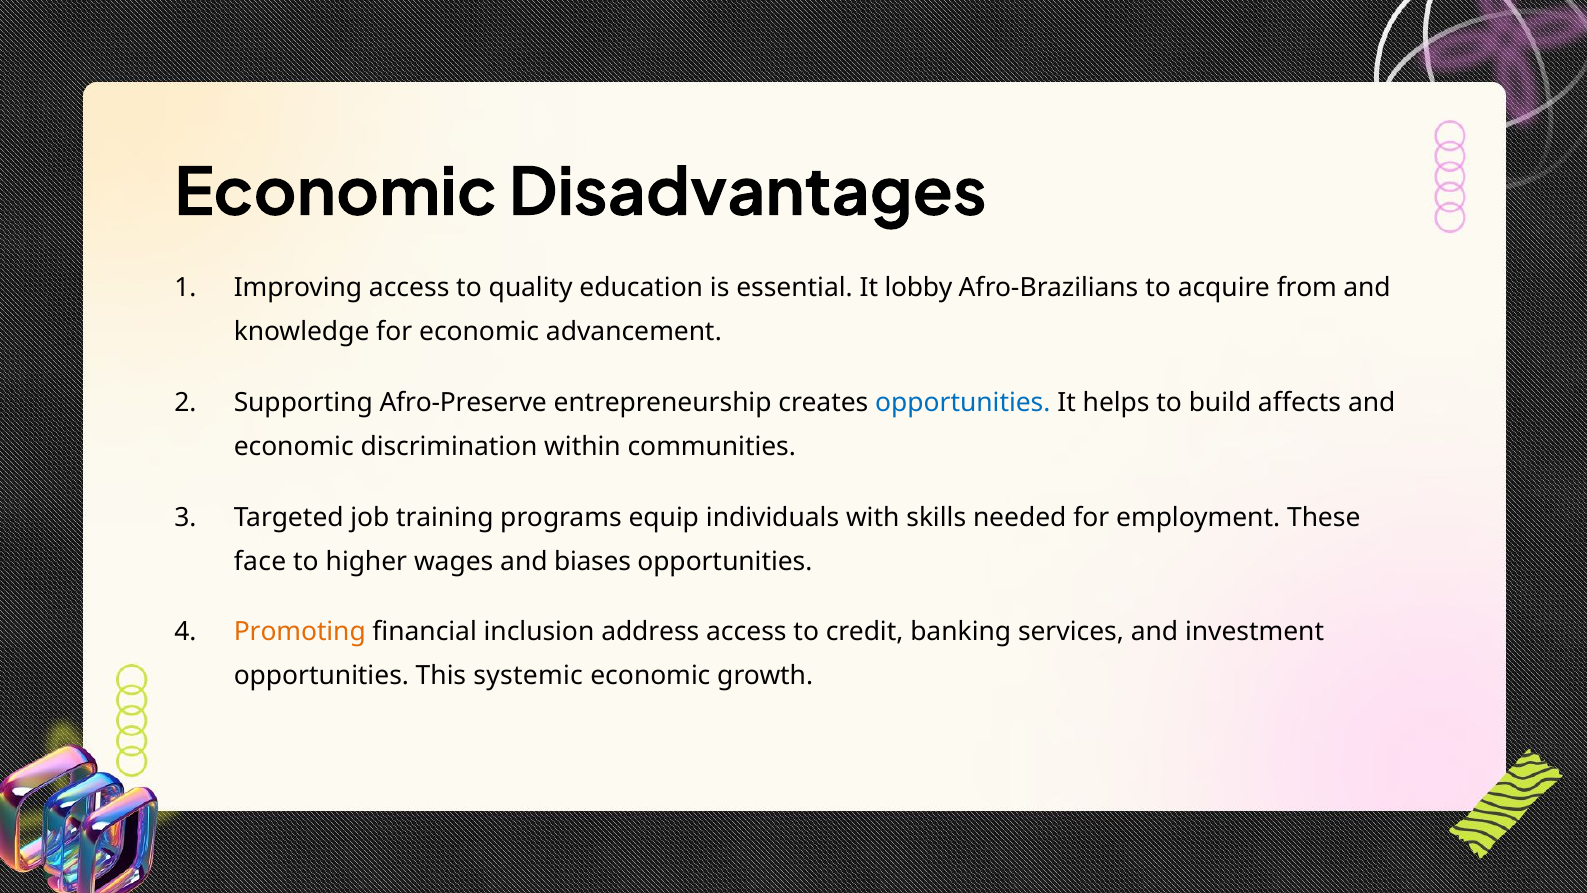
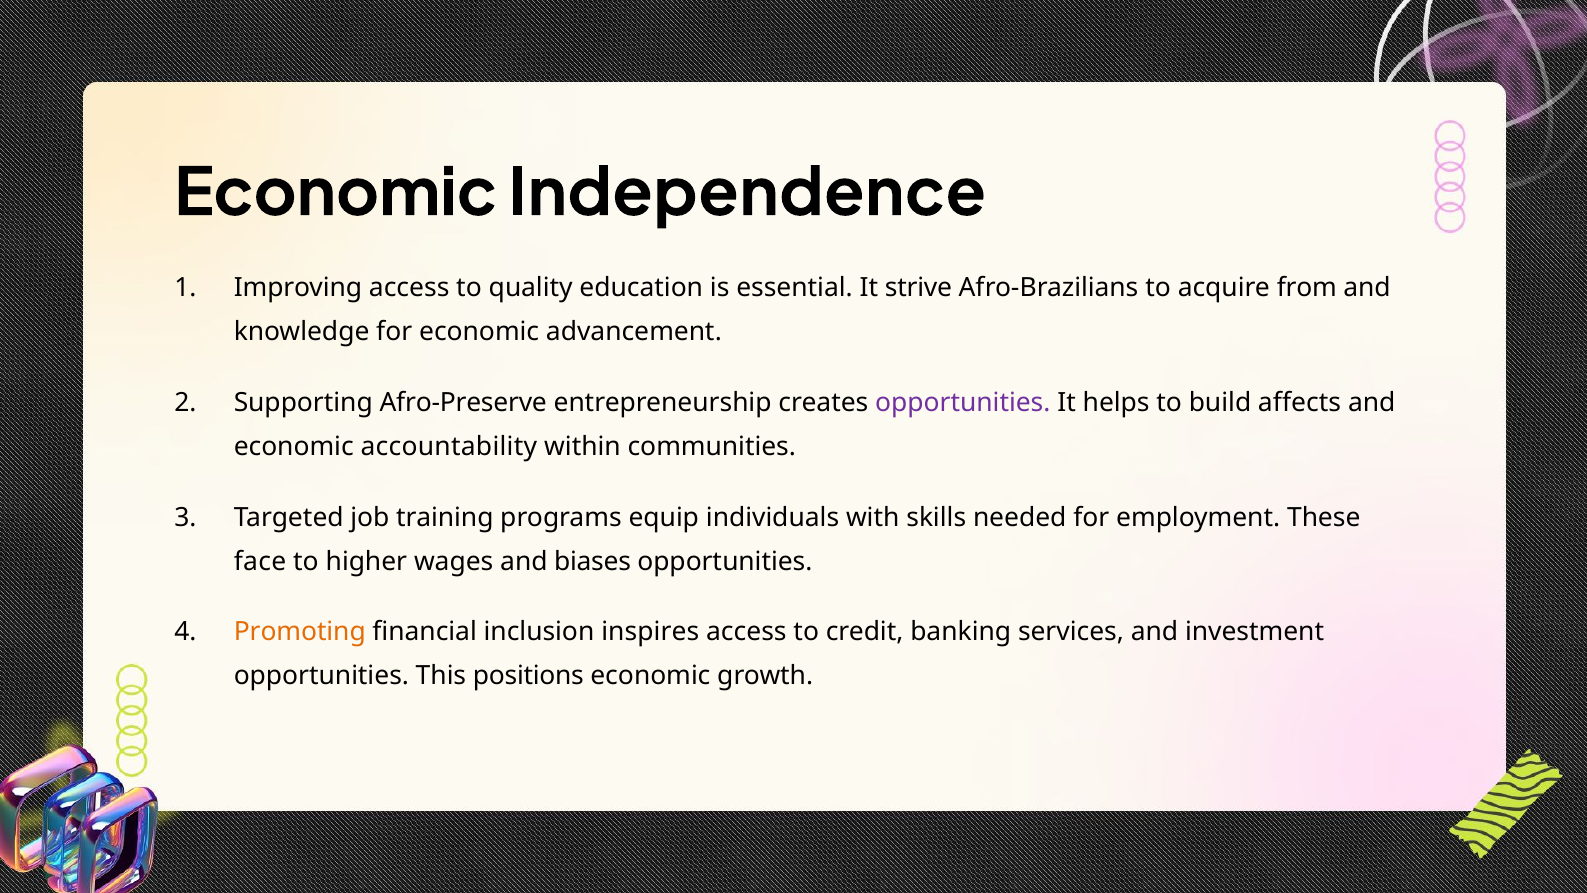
Disadvantages: Disadvantages -> Independence (747, 193)
lobby: lobby -> strive (918, 288)
opportunities colour: blue -> purple (963, 402)
discrimination: discrimination -> accountability (449, 447)
address: address -> inspires (650, 632)
systemic: systemic -> positions (528, 676)
